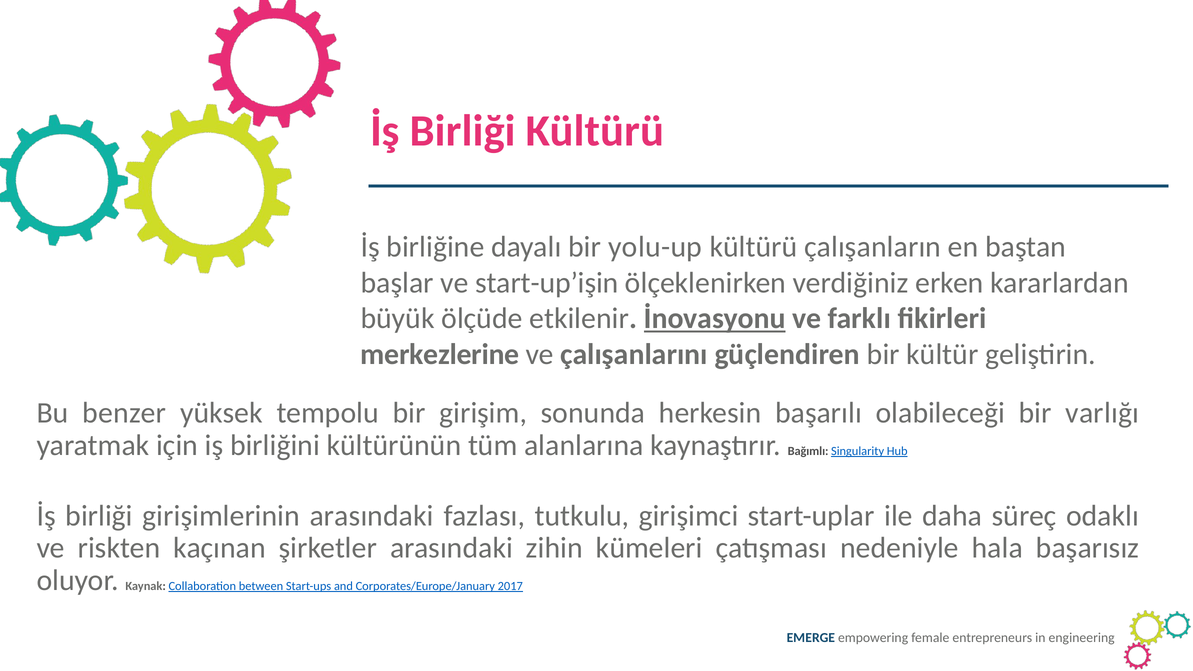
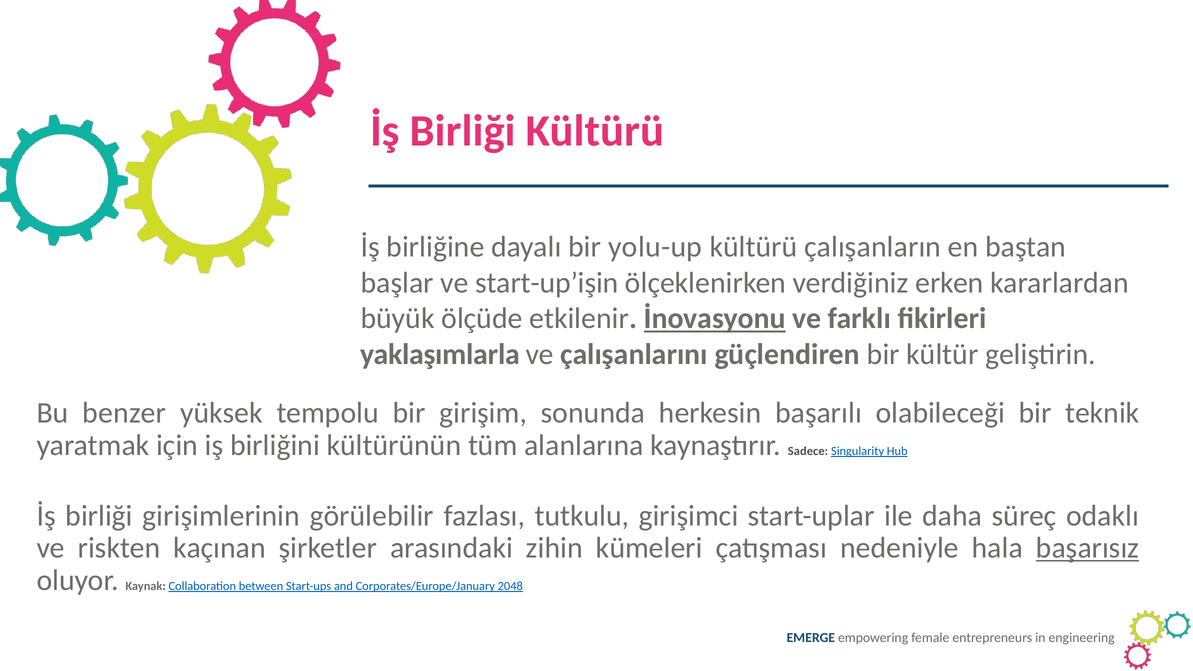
merkezlerine: merkezlerine -> yaklaşımlarla (440, 354)
varlığı: varlığı -> teknik (1102, 413)
Bağımlı: Bağımlı -> Sadece (808, 451)
girişimlerinin arasındaki: arasındaki -> görülebilir (372, 516)
başarısız underline: none -> present (1088, 548)
2017: 2017 -> 2048 (510, 586)
